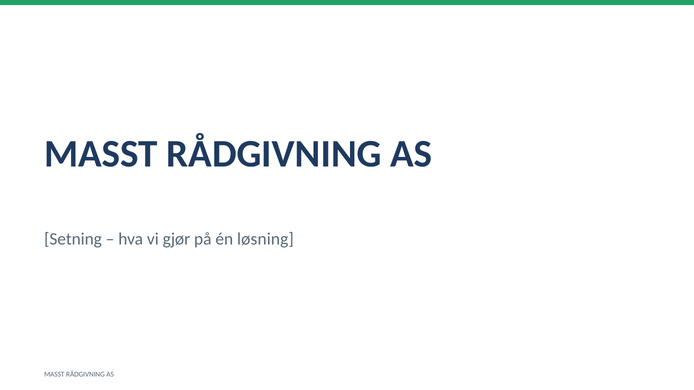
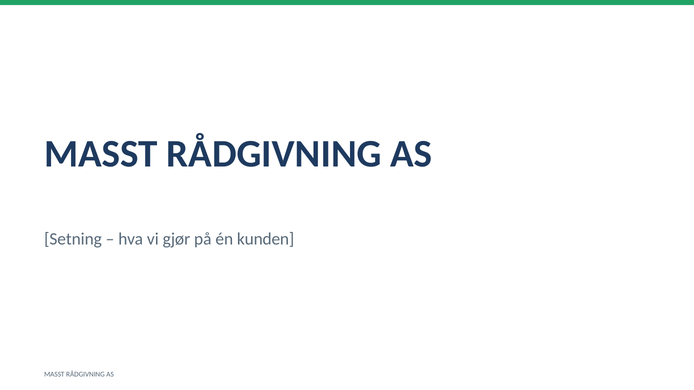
løsning: løsning -> kunden (266, 239)
